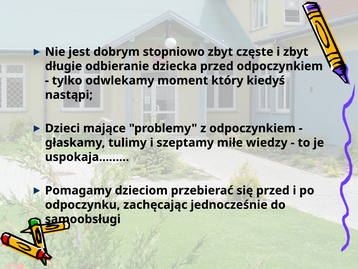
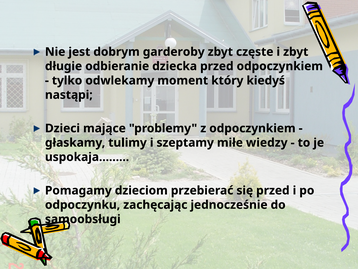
stopniowo: stopniowo -> garderoby (174, 52)
